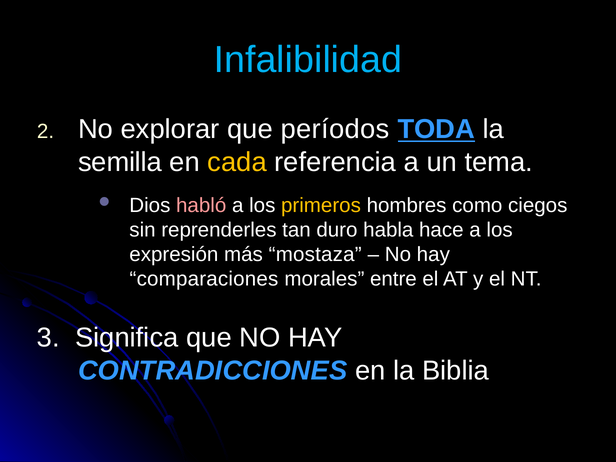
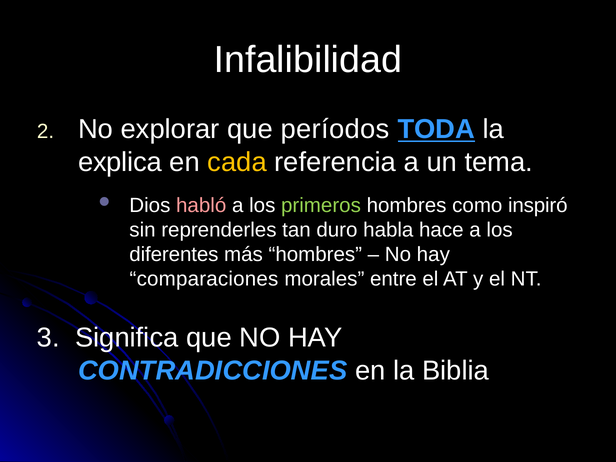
Infalibilidad colour: light blue -> white (308, 60)
semilla: semilla -> explica (120, 162)
primeros colour: yellow -> light green (321, 205)
ciegos: ciegos -> inspiró (538, 205)
expresión: expresión -> diferentes (174, 255)
más mostaza: mostaza -> hombres (315, 255)
